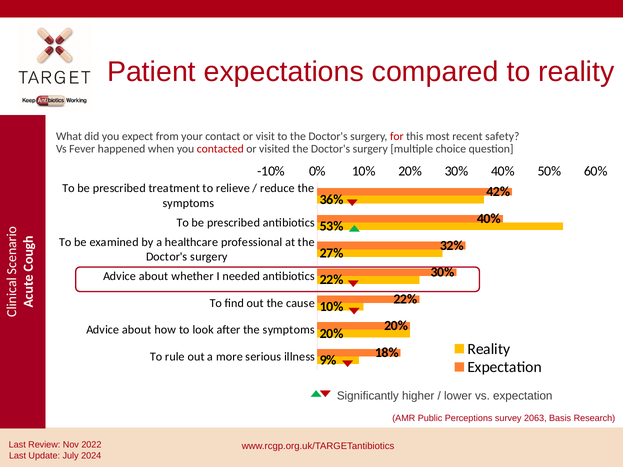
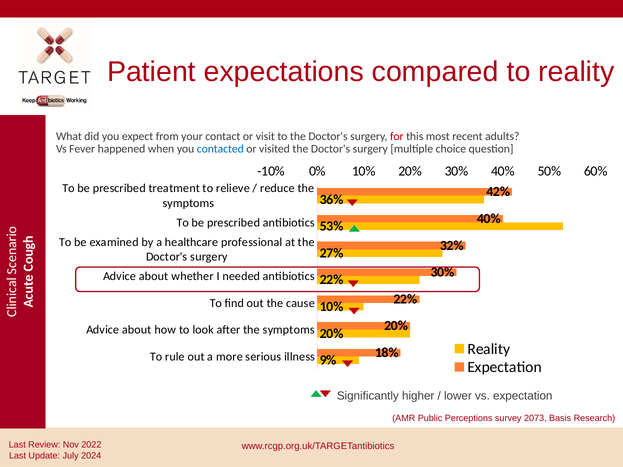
safety: safety -> adults (502, 137)
contacted colour: red -> blue (220, 149)
2063: 2063 -> 2073 (535, 418)
